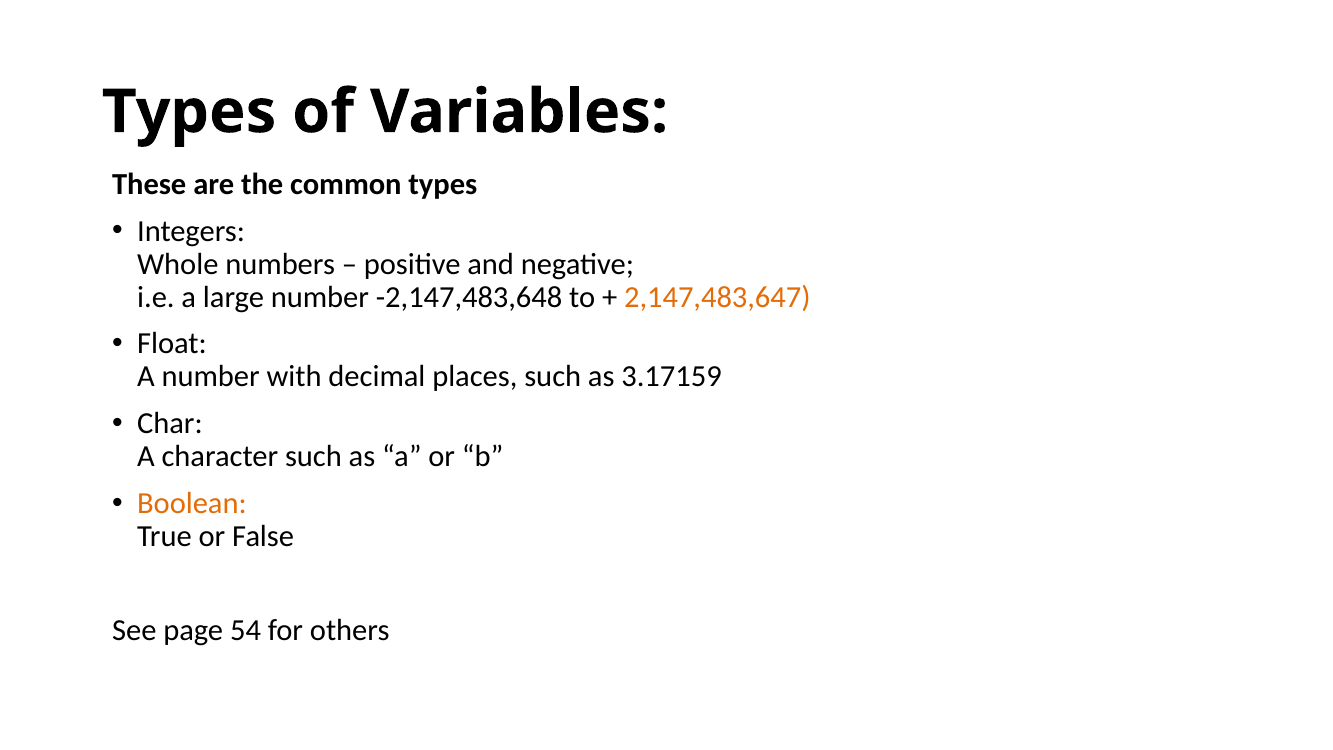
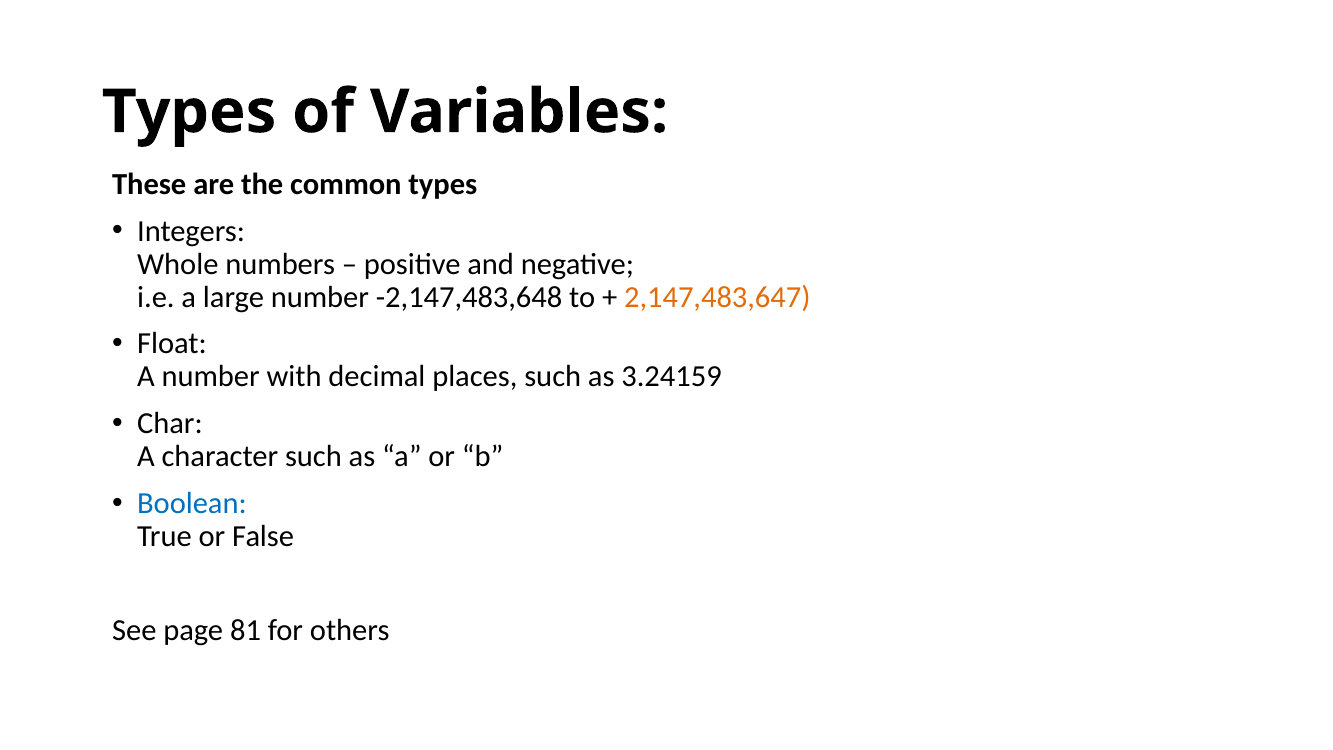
3.17159: 3.17159 -> 3.24159 (672, 377)
Boolean colour: orange -> blue (192, 503)
54: 54 -> 81 (246, 630)
